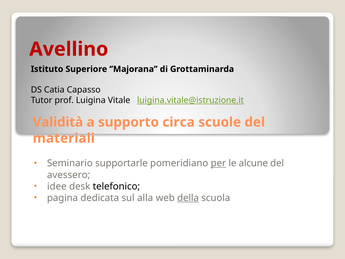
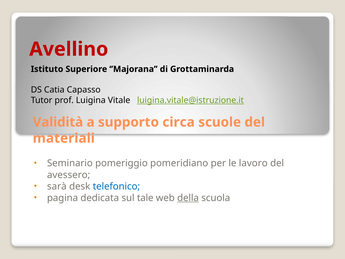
supportarle: supportarle -> pomeriggio (121, 163)
per underline: present -> none (218, 163)
alcune: alcune -> lavoro (253, 163)
idee: idee -> sarà (57, 186)
telefonico colour: black -> blue (116, 186)
alla: alla -> tale (145, 198)
